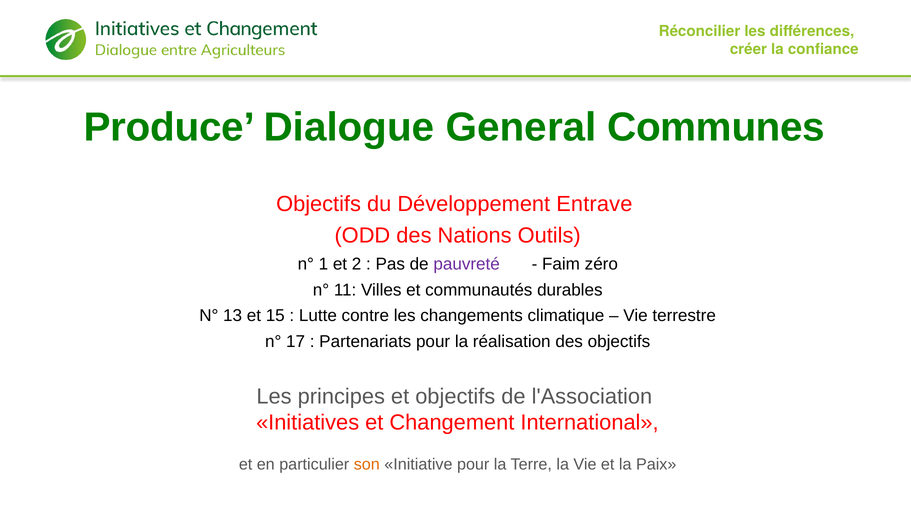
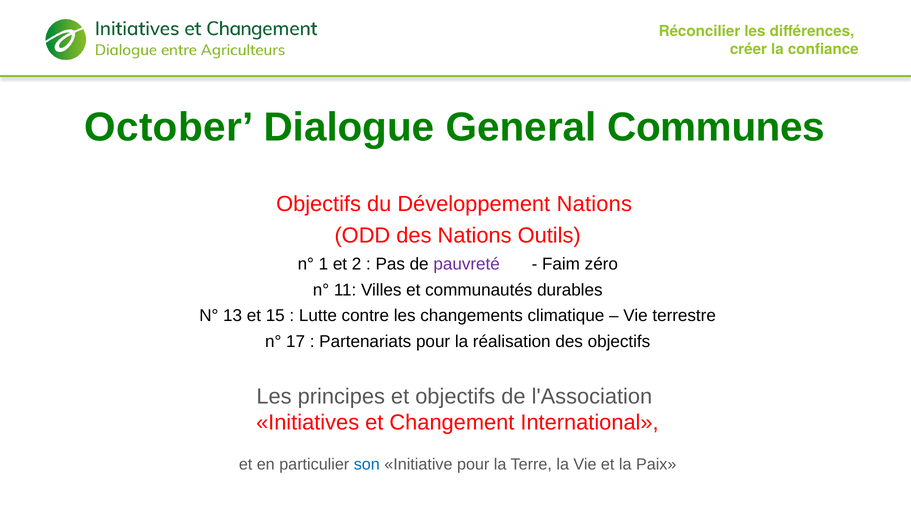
Produce: Produce -> October (169, 127)
Développement Entrave: Entrave -> Nations (594, 204)
son colour: orange -> blue (367, 464)
